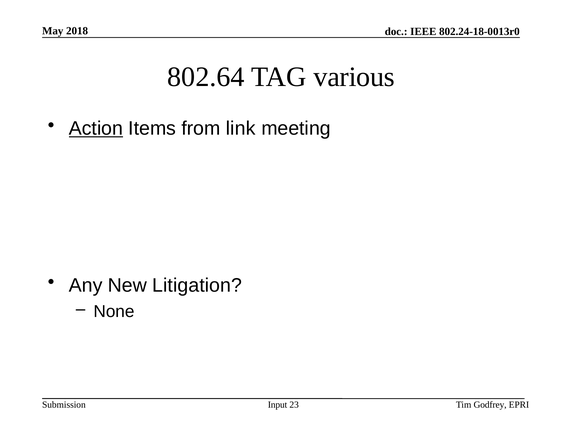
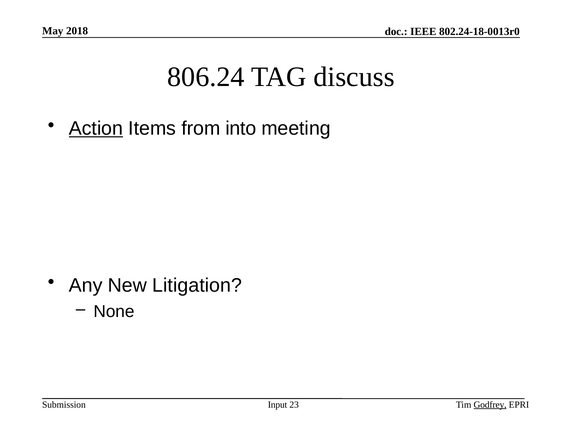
802.64: 802.64 -> 806.24 (206, 77)
various: various -> discuss (354, 77)
link: link -> into (241, 128)
Godfrey underline: none -> present (490, 404)
